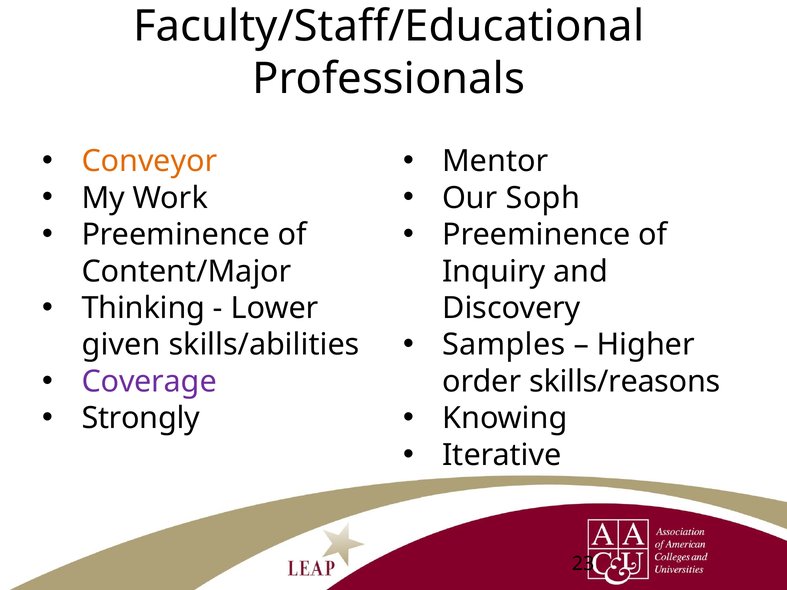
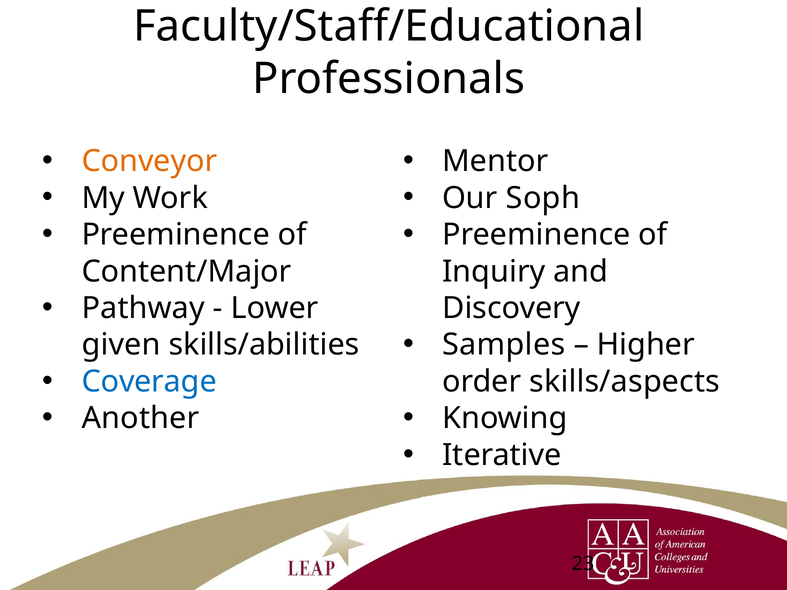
Thinking: Thinking -> Pathway (143, 308)
Coverage colour: purple -> blue (149, 382)
skills/reasons: skills/reasons -> skills/aspects (625, 382)
Strongly: Strongly -> Another (140, 419)
